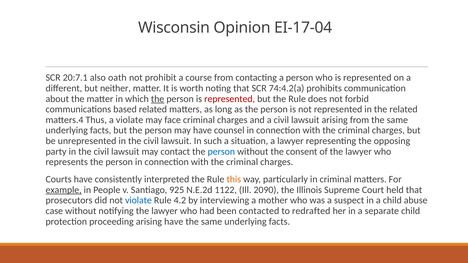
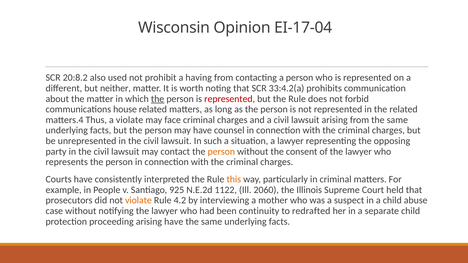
20:7.1: 20:7.1 -> 20:8.2 (75, 78)
oath: oath -> used (117, 78)
course: course -> having (199, 78)
74:4.2(a: 74:4.2(a -> 33:4.2(a (287, 88)
based: based -> house (125, 109)
person colour: blue -> orange (221, 152)
example underline: present -> none (64, 190)
2090: 2090 -> 2060 (266, 190)
violate colour: blue -> orange (138, 201)
contacted: contacted -> continuity (259, 211)
